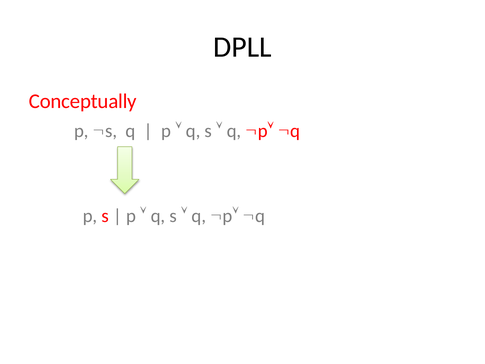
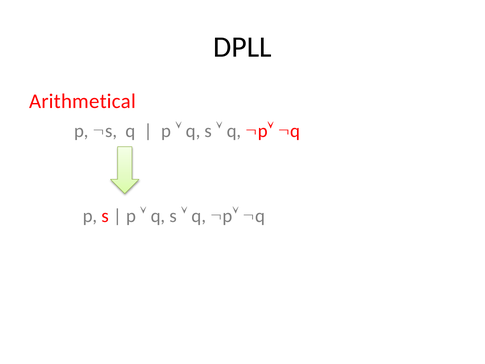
Conceptually: Conceptually -> Arithmetical (83, 101)
